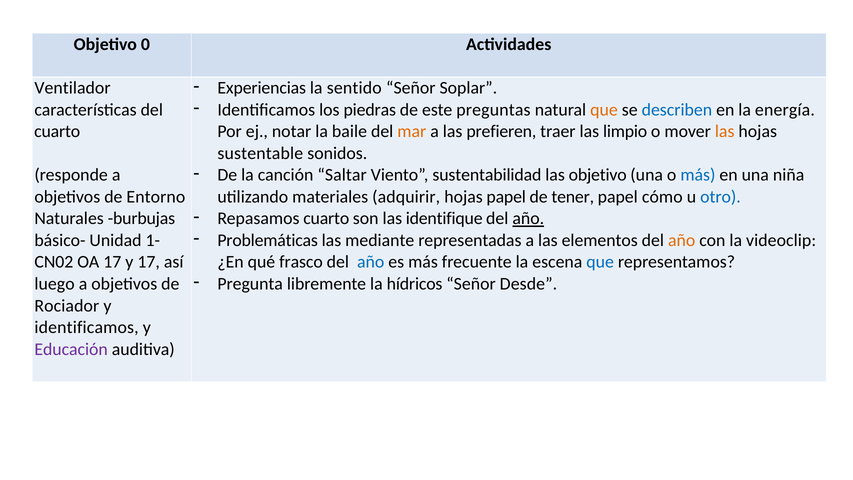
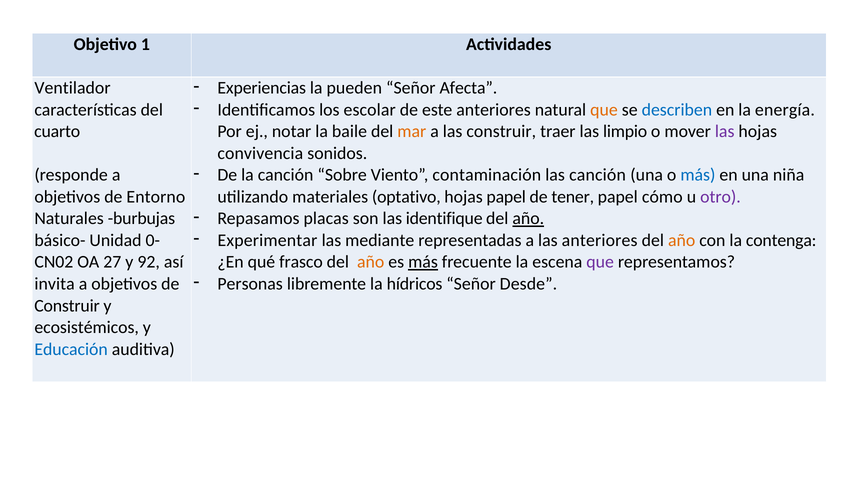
0: 0 -> 1 (145, 44)
sentido: sentido -> pueden (354, 88)
Soplar: Soplar -> Afecta (468, 88)
piedras: piedras -> escolar (370, 110)
este preguntas: preguntas -> anteriores (494, 110)
las prefieren: prefieren -> construir (501, 131)
las colour: orange -> purple (725, 131)
sustentable: sustentable -> convivencia (260, 153)
Saltar: Saltar -> Sobre (342, 175)
sustentabilidad: sustentabilidad -> contaminación (487, 175)
las objetivo: objetivo -> canción (597, 175)
adquirir: adquirir -> optativo (406, 197)
otro colour: blue -> purple (720, 197)
Repasamos cuarto: cuarto -> placas (326, 218)
Problemáticas: Problemáticas -> Experimentar (267, 240)
las elementos: elementos -> anteriores (600, 240)
videoclip: videoclip -> contenga (781, 240)
1-: 1- -> 0- (153, 240)
OA 17: 17 -> 27 (112, 262)
y 17: 17 -> 92 (149, 262)
año colour: blue -> orange (371, 262)
más underline: none -> present (423, 262)
que colour: blue -> purple (600, 262)
Pregunta: Pregunta -> Personas (250, 284)
luego: luego -> invita (55, 284)
Rociador: Rociador -> Construir (67, 306)
identificamos: identificamos -> ecosistémicos (87, 327)
Educación colour: purple -> blue (71, 349)
